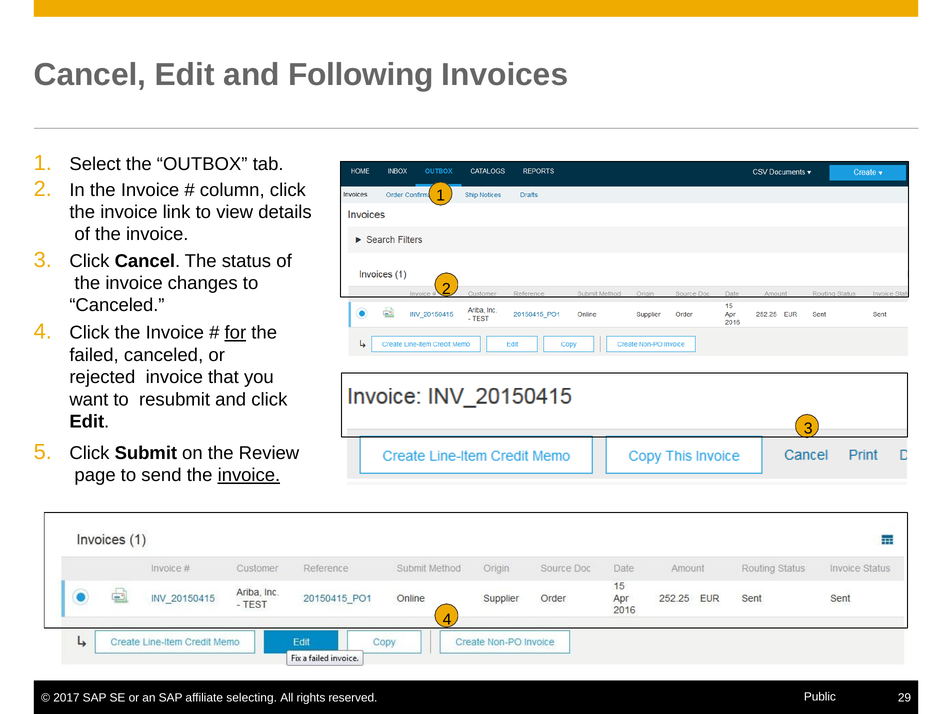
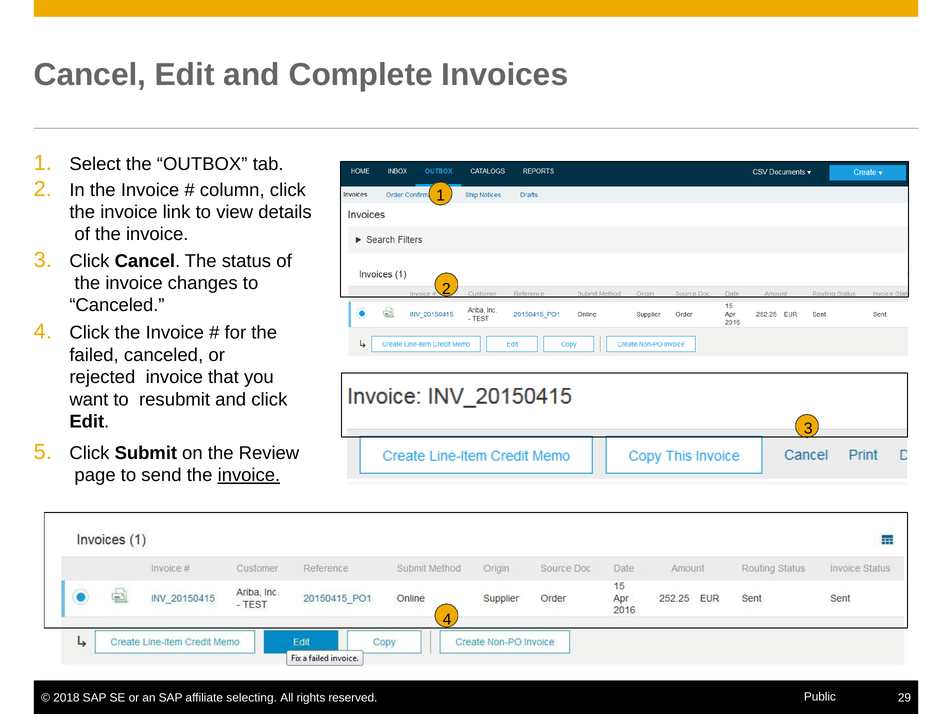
Following: Following -> Complete (361, 75)
for underline: present -> none (235, 333)
2017: 2017 -> 2018 (66, 698)
